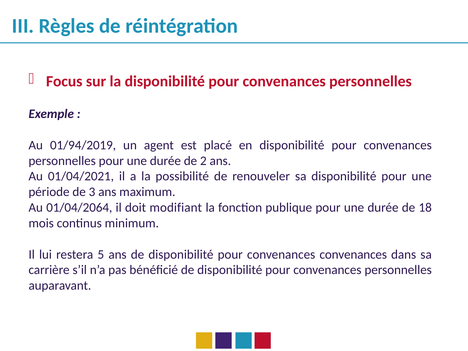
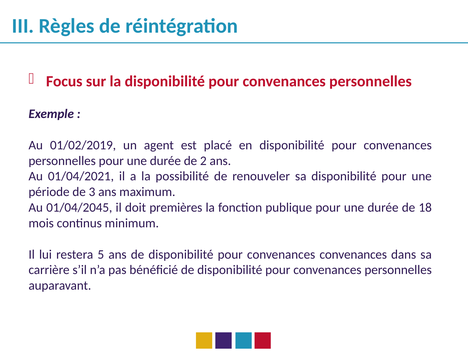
01/94/2019: 01/94/2019 -> 01/02/2019 (83, 145)
01/04/2064: 01/04/2064 -> 01/04/2045 (79, 208)
modifiant: modifiant -> premières (176, 208)
